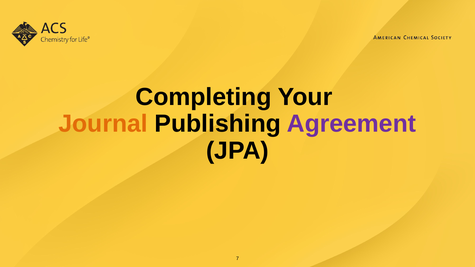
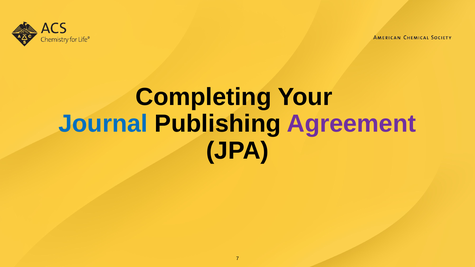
Journal colour: orange -> blue (103, 124)
